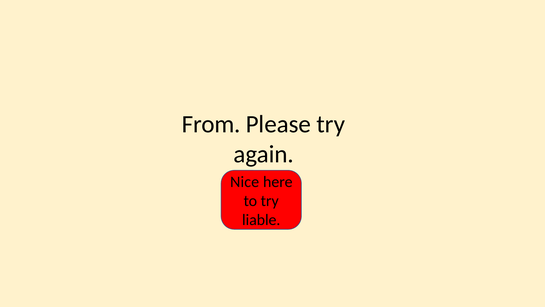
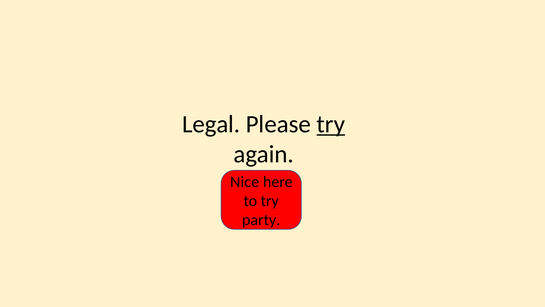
From: From -> Legal (211, 124)
try underline: none -> present (331, 124)
liable: liable -> party (261, 220)
